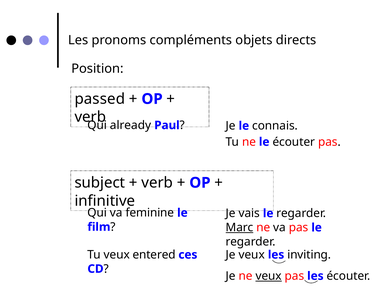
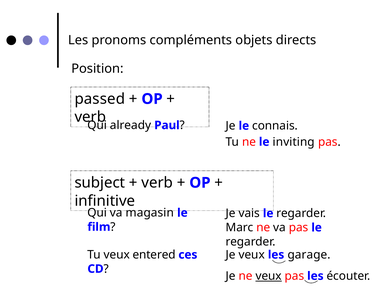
le écouter: écouter -> inviting (294, 142)
feminine: feminine -> magasin (150, 212)
Marc underline: present -> none (240, 227)
inviting: inviting -> garage (309, 254)
